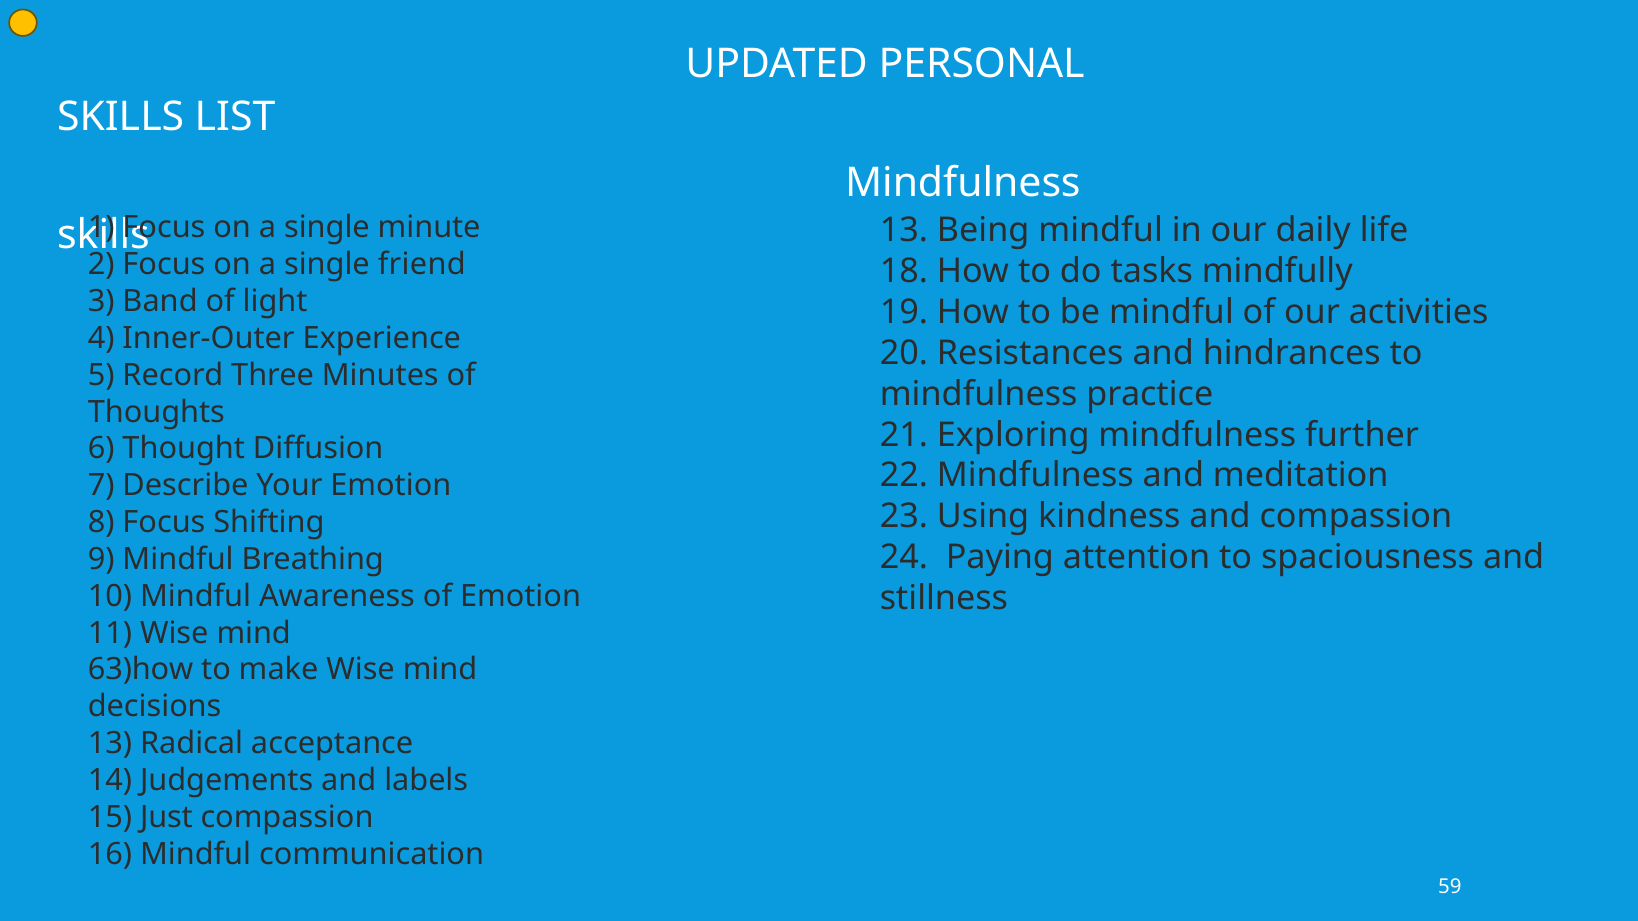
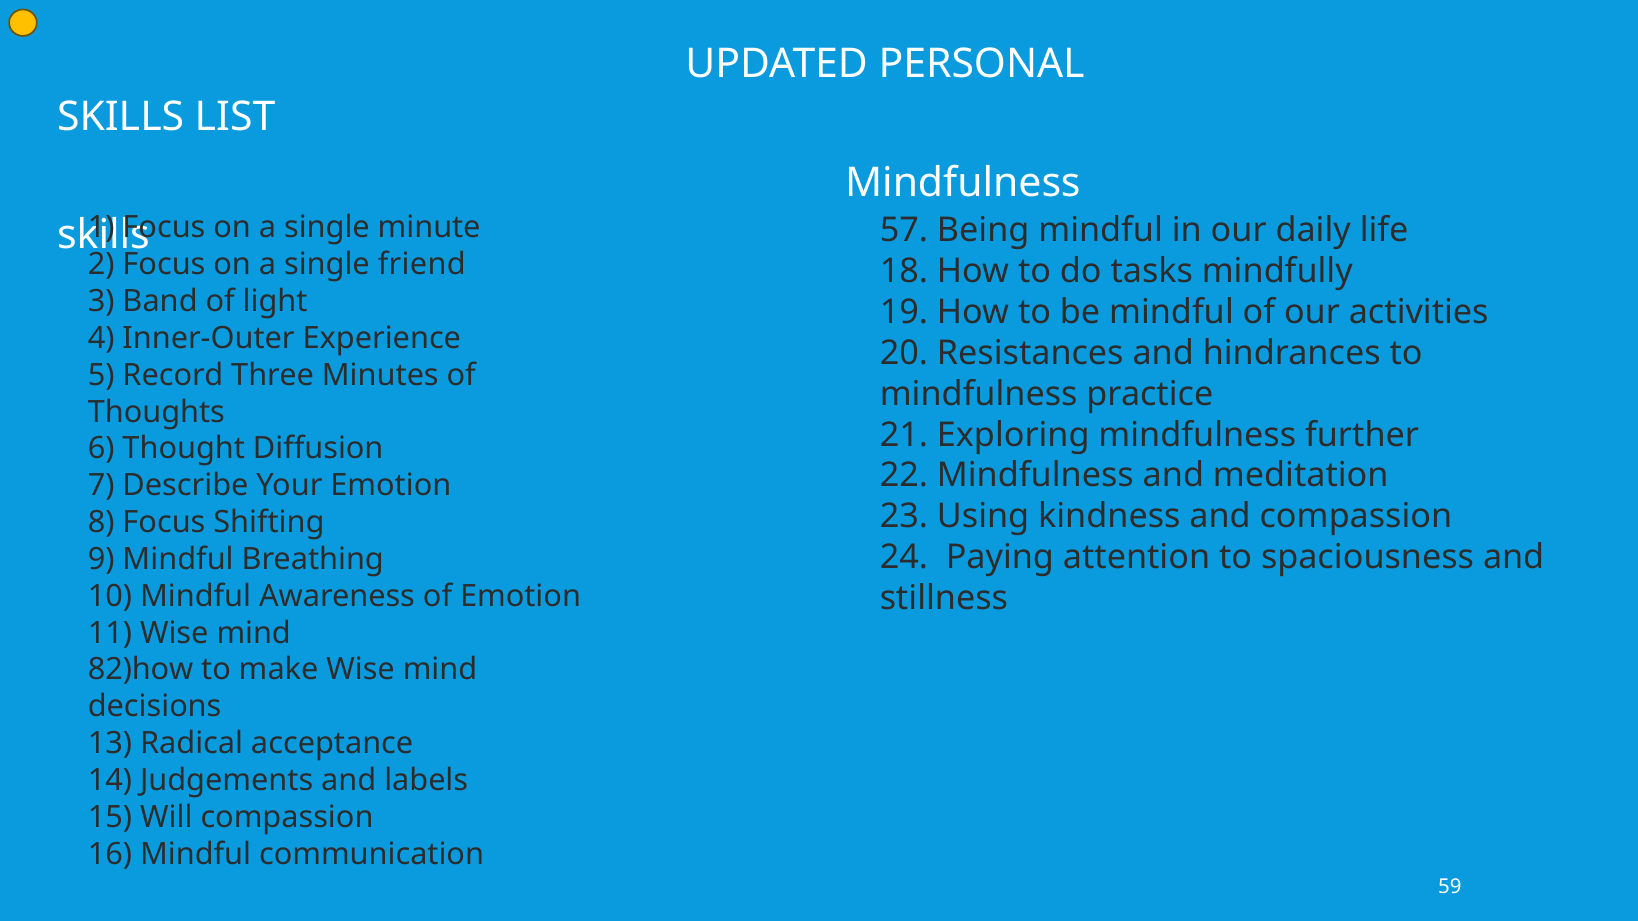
13: 13 -> 57 (904, 230)
63)how: 63)how -> 82)how (141, 670)
Just: Just -> Will (166, 817)
